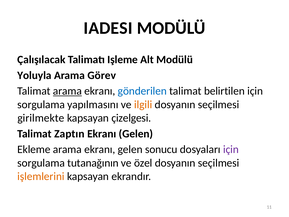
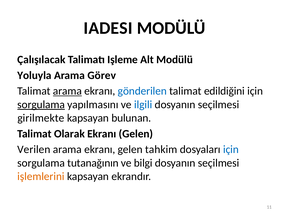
belirtilen: belirtilen -> edildiğini (224, 91)
sorgulama underline: none -> present (41, 104)
ilgili colour: orange -> blue (143, 104)
çizelgesi: çizelgesi -> bulunan (131, 118)
Zaptın: Zaptın -> Olarak (69, 134)
Ekleme: Ekleme -> Verilen (34, 149)
sonucu: sonucu -> tahkim (161, 149)
için colour: purple -> blue (231, 149)
özel: özel -> bilgi (143, 163)
